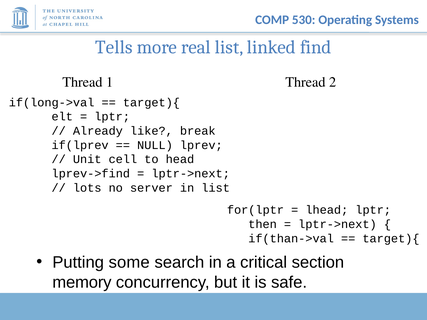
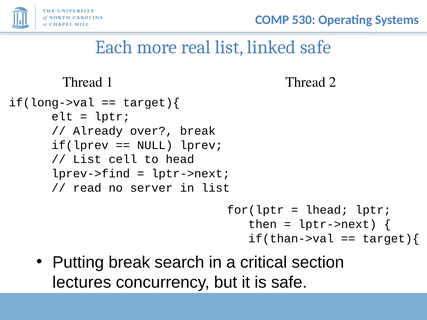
Tells: Tells -> Each (114, 47)
linked find: find -> safe (316, 47)
like: like -> over (151, 131)
Unit: Unit -> List (87, 159)
lots: lots -> read (87, 188)
Putting some: some -> break (129, 263)
memory: memory -> lectures (82, 283)
